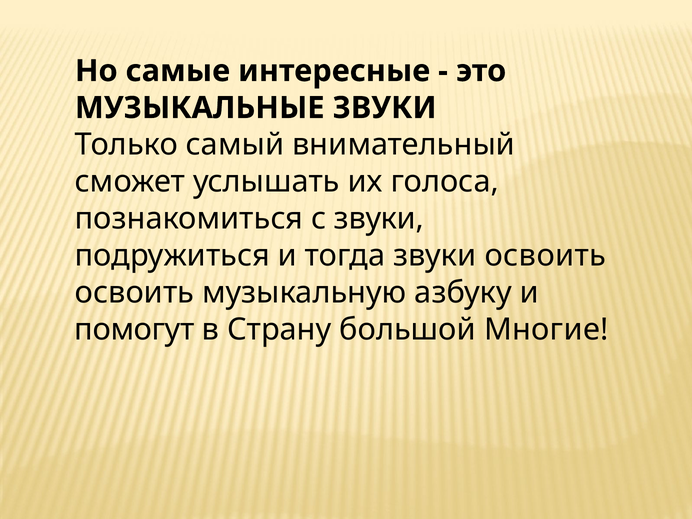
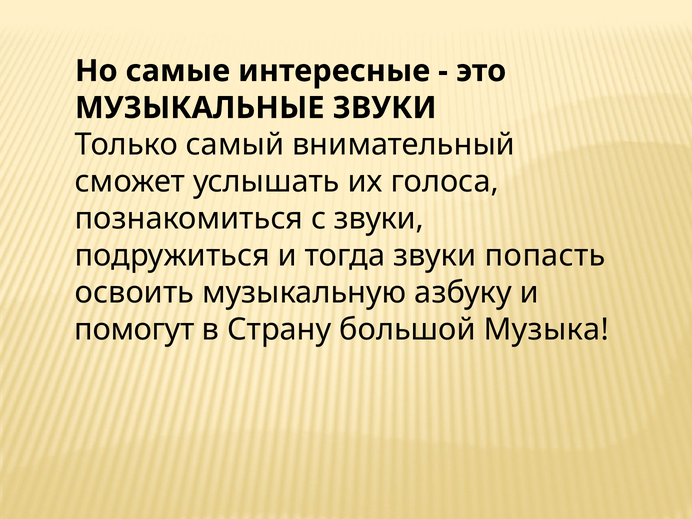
звуки освоить: освоить -> попасть (545, 256)
Многие: Многие -> Музыка (546, 329)
